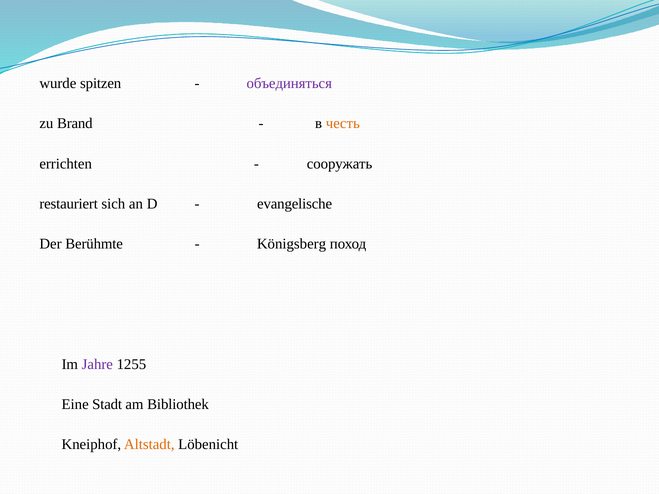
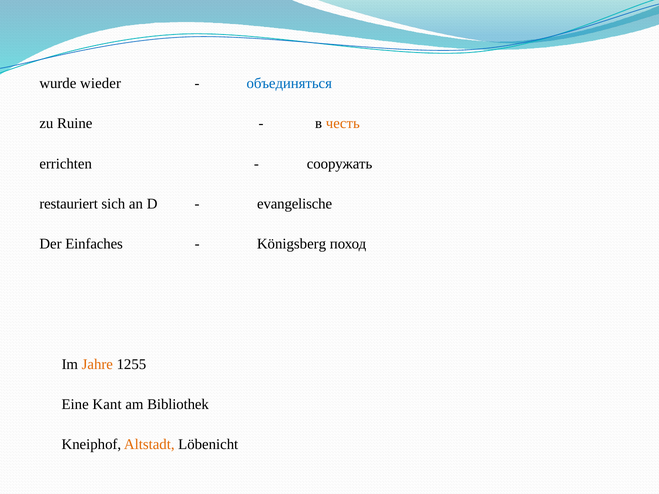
spitzen: spitzen -> wieder (101, 83)
объединяться colour: purple -> blue (289, 83)
Brand: Brand -> Ruine (75, 124)
Berühmte: Berühmte -> Einfaches (94, 244)
Jahre colour: purple -> orange (97, 364)
Stadt: Stadt -> Kant (107, 405)
